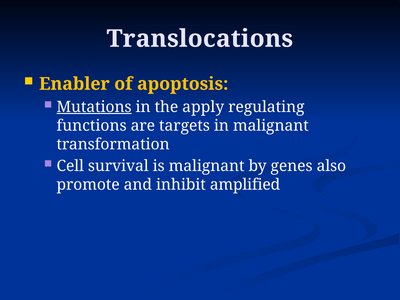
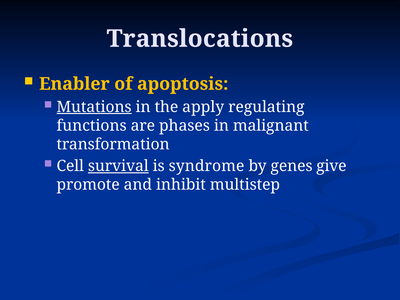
targets: targets -> phases (184, 126)
survival underline: none -> present (118, 166)
is malignant: malignant -> syndrome (207, 166)
also: also -> give (331, 166)
amplified: amplified -> multistep (245, 185)
